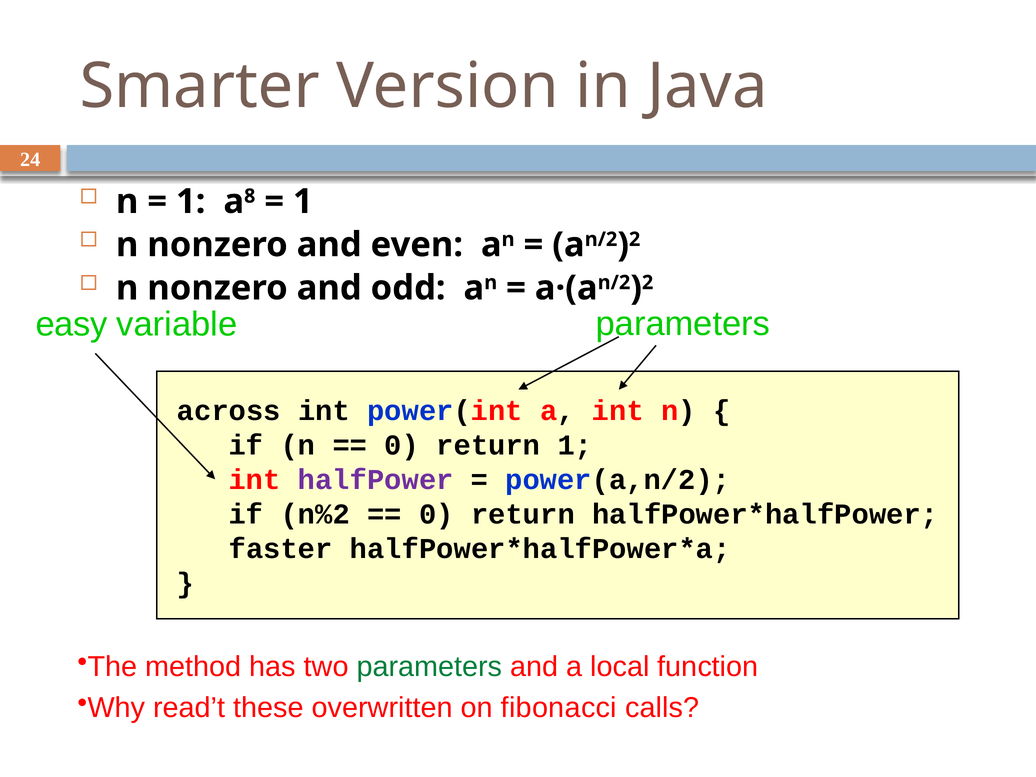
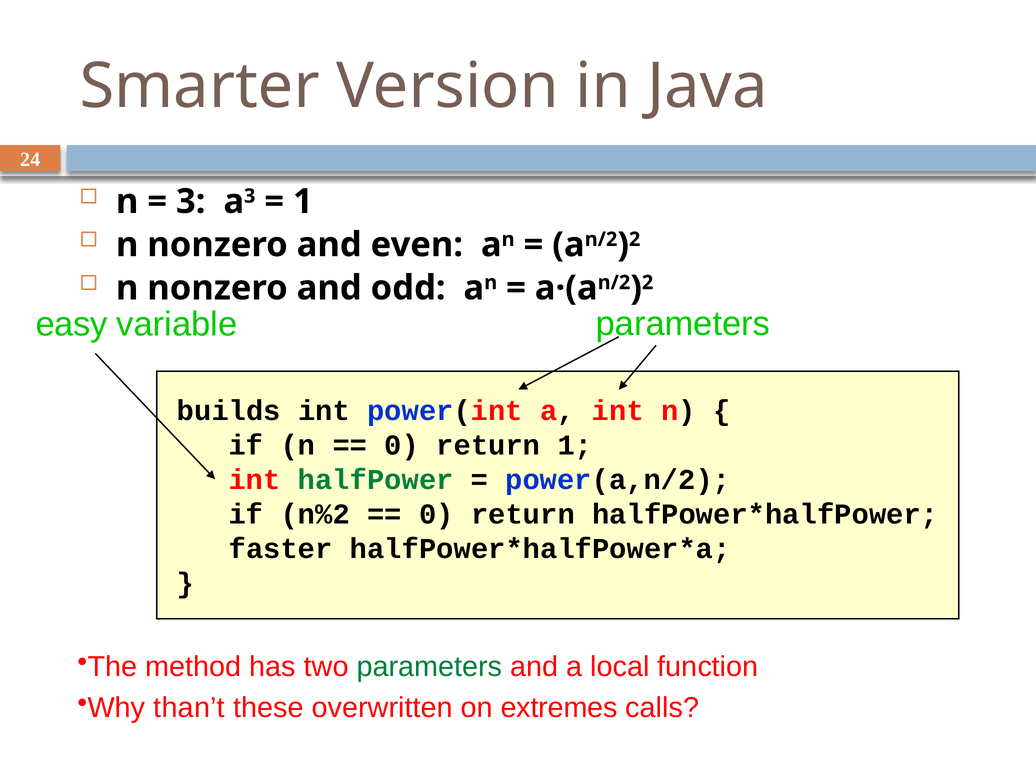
1: 1 -> 3 (191, 202)
a 8: 8 -> 3 (250, 196)
across: across -> builds (229, 411)
halfPower colour: purple -> green (376, 480)
read’t: read’t -> than’t (189, 708)
fibonacci: fibonacci -> extremes (559, 708)
